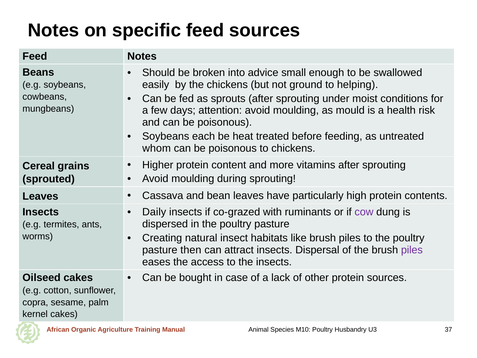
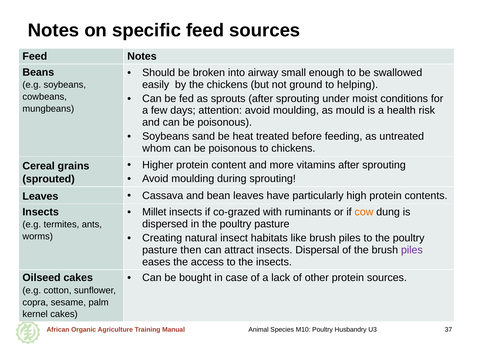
advice: advice -> airway (263, 73)
each: each -> sand (204, 136)
Daily: Daily -> Millet (154, 212)
cow colour: purple -> orange (364, 212)
